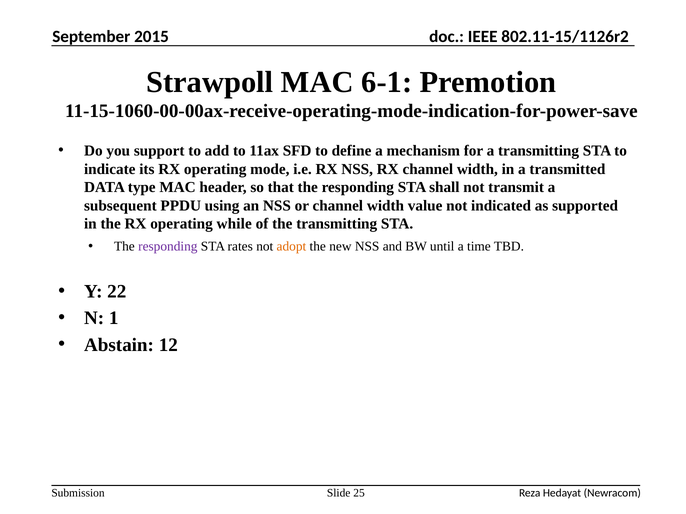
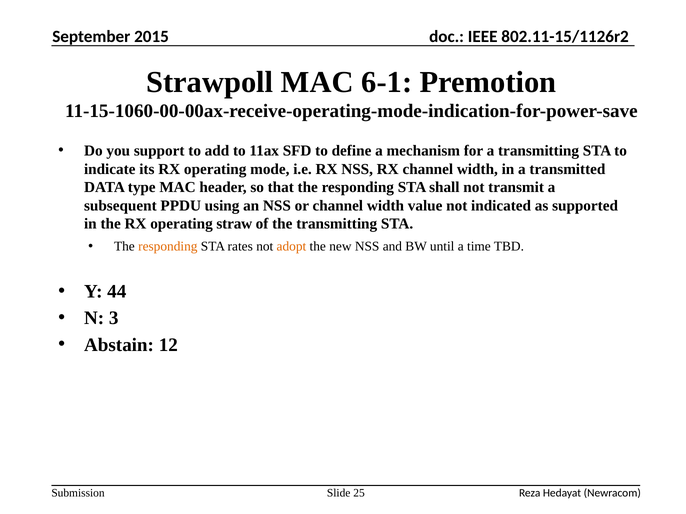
while: while -> straw (234, 224)
responding colour: purple -> orange (168, 247)
22: 22 -> 44 (117, 292)
1: 1 -> 3 (114, 318)
